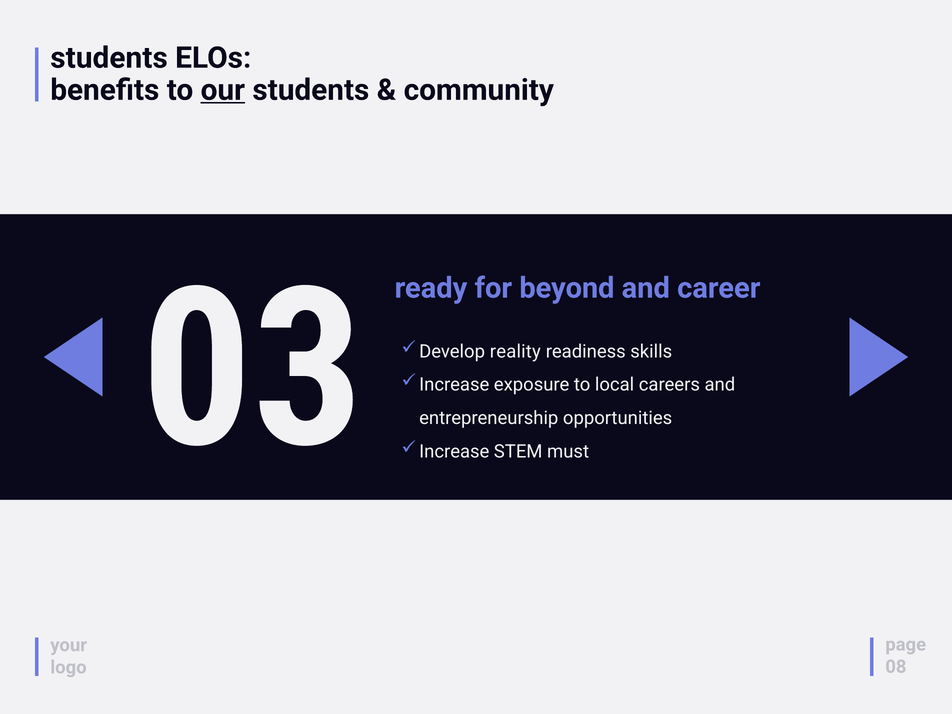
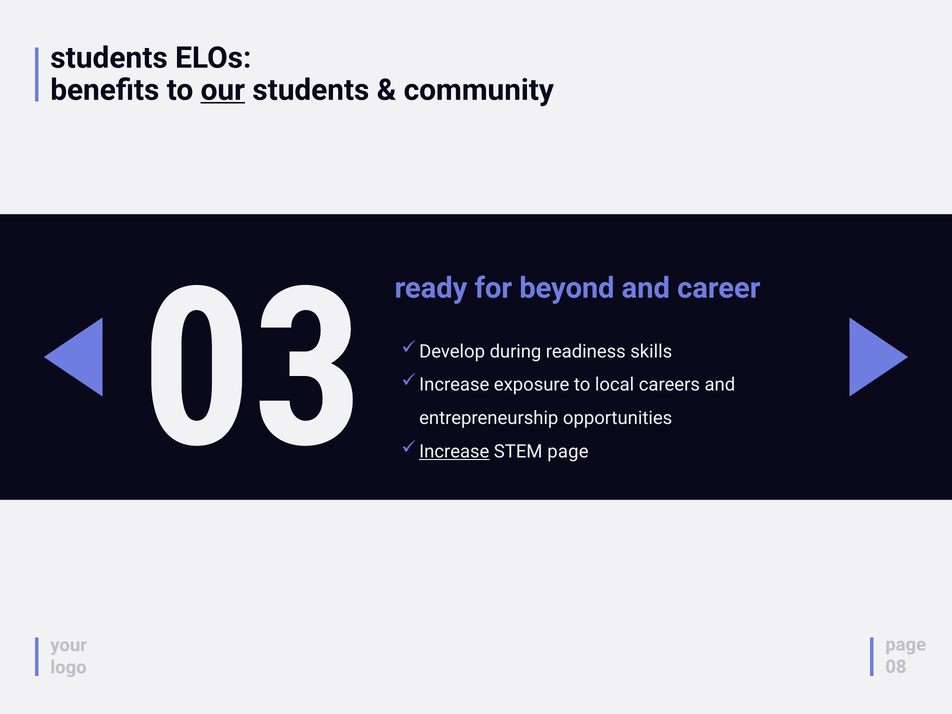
reality: reality -> during (515, 351)
Increase underline: none -> present (454, 451)
STEM must: must -> page (568, 451)
